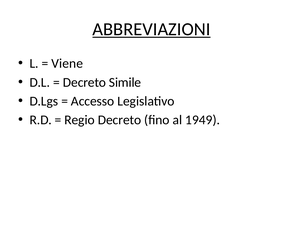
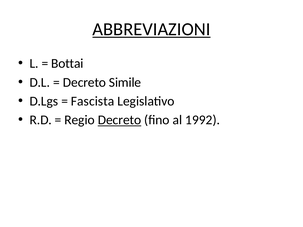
Viene: Viene -> Bottai (67, 64)
Accesso: Accesso -> Fascista (93, 101)
Decreto underline: none -> present (120, 120)
1949: 1949 -> 1992 (203, 120)
